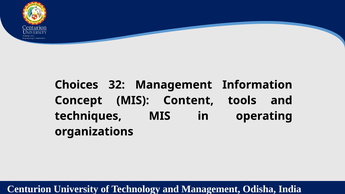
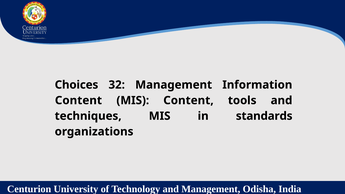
Concept: Concept -> Content (78, 100)
operating: operating -> standards (264, 116)
